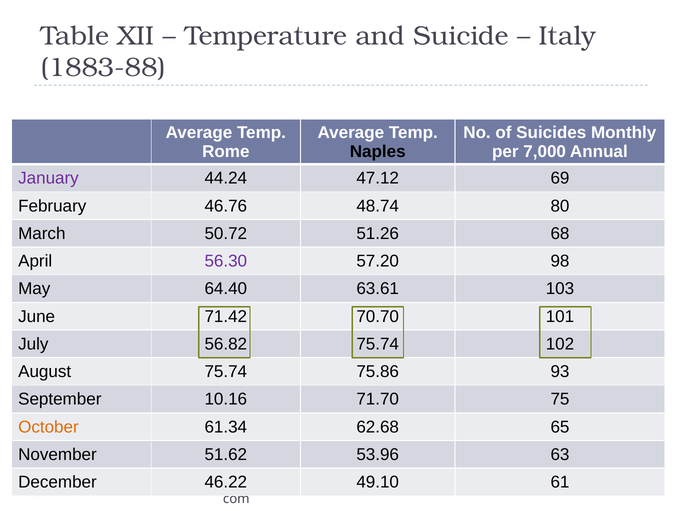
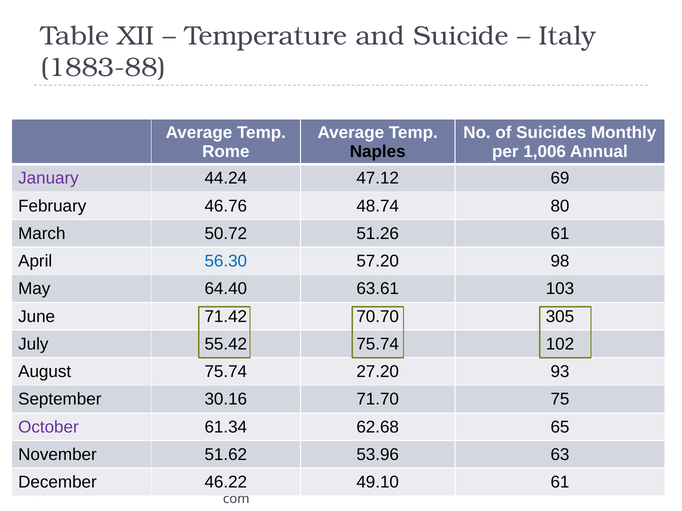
7,000: 7,000 -> 1,006 (545, 152)
51.26 68: 68 -> 61 (560, 234)
56.30 colour: purple -> blue (226, 261)
101: 101 -> 305 (560, 317)
56.82: 56.82 -> 55.42 (226, 344)
75.86: 75.86 -> 27.20 (378, 372)
10.16: 10.16 -> 30.16 (226, 400)
October colour: orange -> purple (48, 427)
